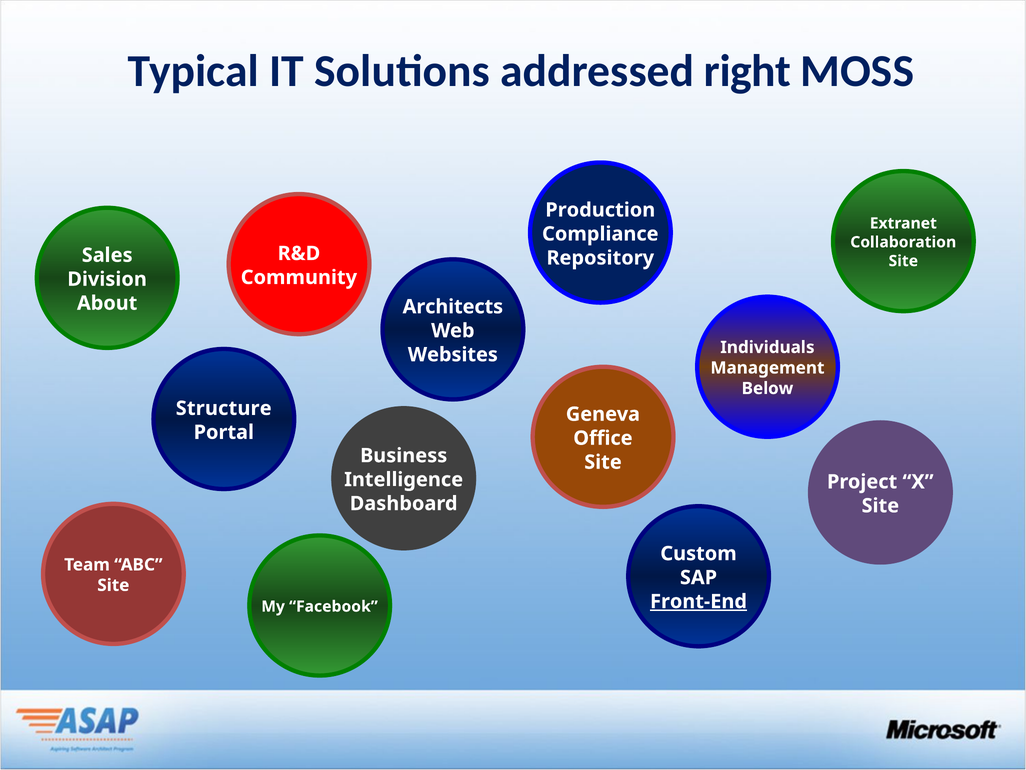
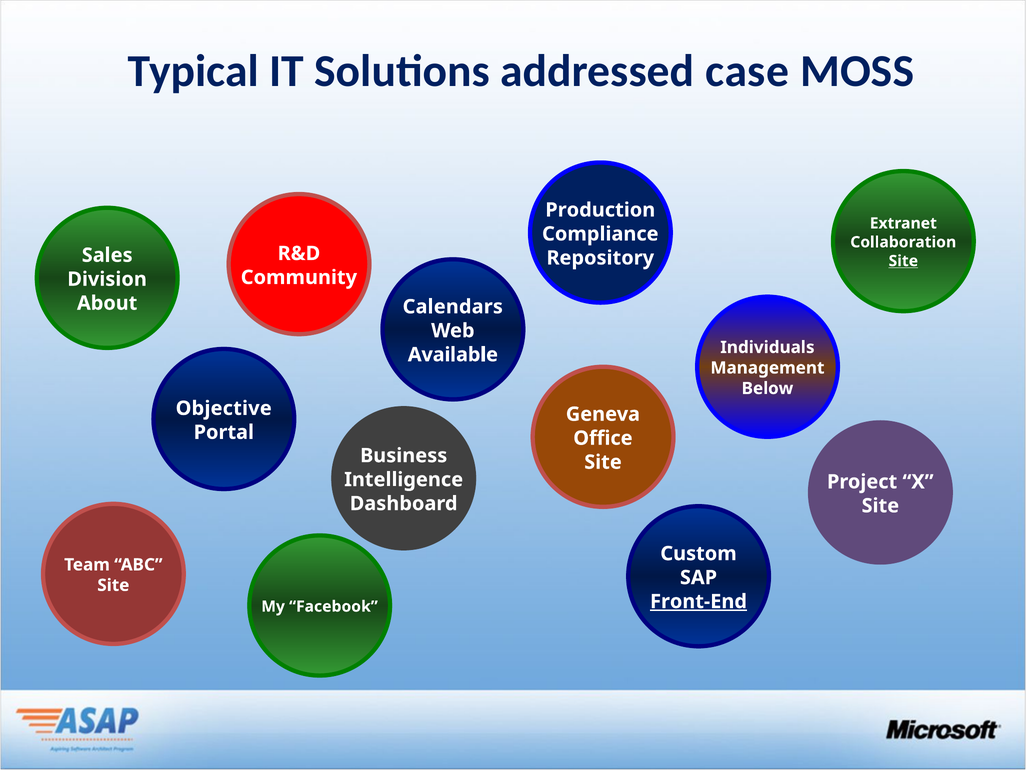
right: right -> case (747, 71)
Site underline: none -> present (903, 261)
Architects: Architects -> Calendars (453, 307)
Websites: Websites -> Available (453, 354)
Structure: Structure -> Objective (224, 408)
